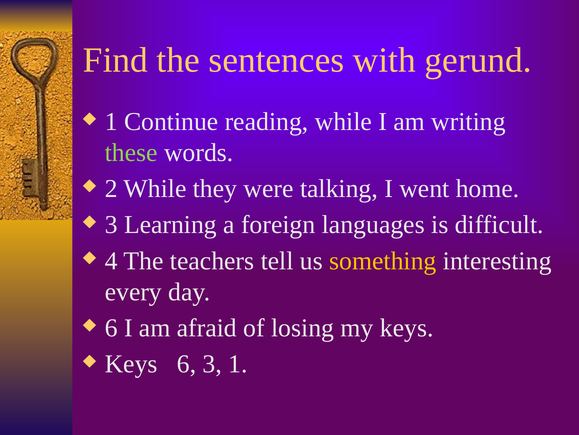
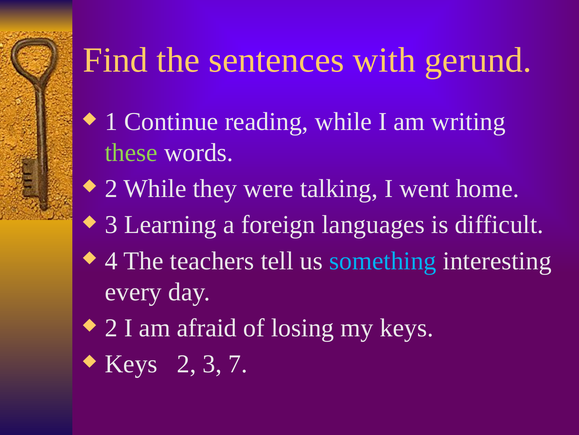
something colour: yellow -> light blue (383, 260)
6: 6 -> 2 (111, 327)
Keys 6: 6 -> 2 (186, 363)
3 1: 1 -> 7 (238, 363)
